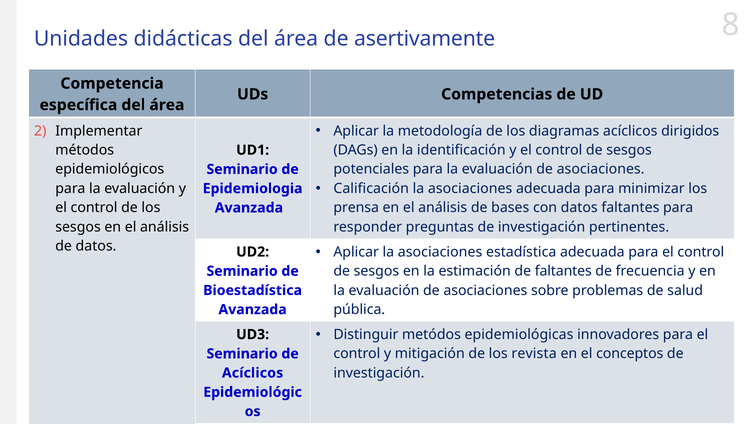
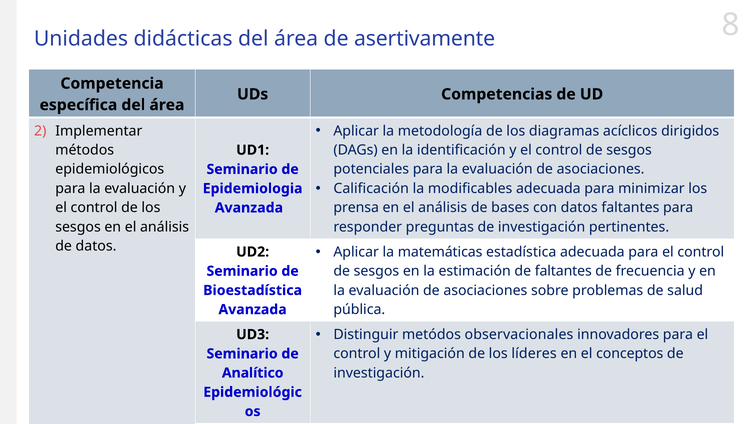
asociaciones: asociaciones -> modificables (470, 189)
Aplicar la asociaciones: asociaciones -> matemáticas (440, 252)
epidemiológicas: epidemiológicas -> observacionales (519, 335)
revista: revista -> líderes (534, 354)
Acíclicos: Acíclicos -> Analítico (253, 373)
